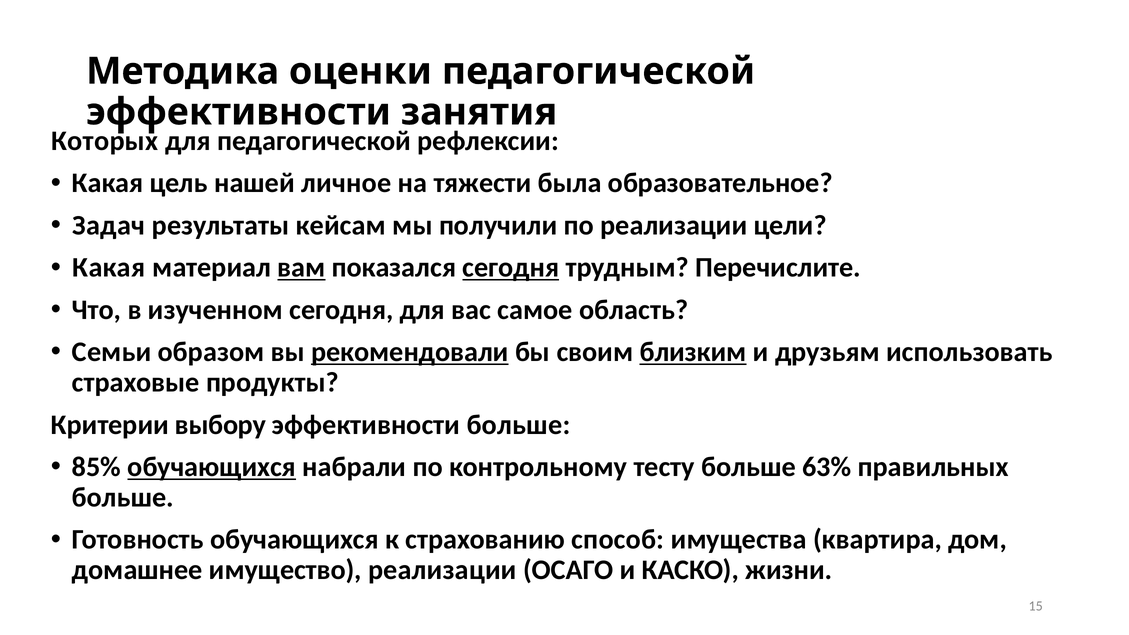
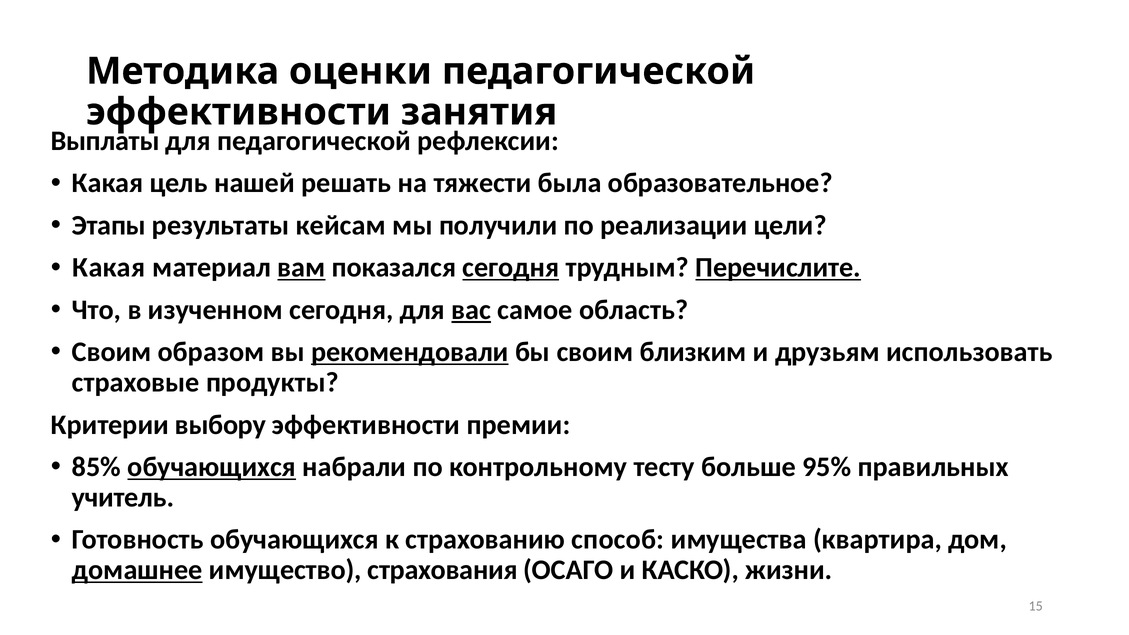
Которых: Которых -> Выплаты (105, 141)
личное: личное -> решать (346, 183)
Задач: Задач -> Этапы (109, 225)
Перечислите underline: none -> present (778, 268)
вас underline: none -> present (471, 310)
Семьи: Семьи -> Своим (112, 352)
близким underline: present -> none (693, 352)
эффективности больше: больше -> премии (518, 425)
63%: 63% -> 95% (827, 467)
больше: больше -> учитель (123, 497)
домашнее underline: none -> present (137, 570)
имущество реализации: реализации -> страхования (443, 570)
